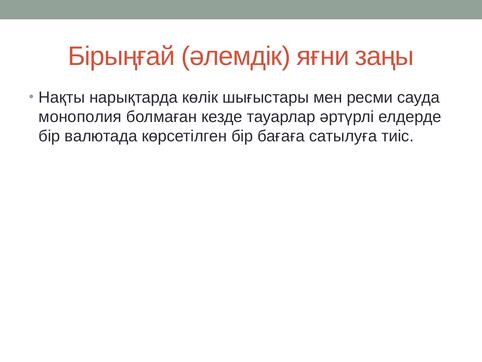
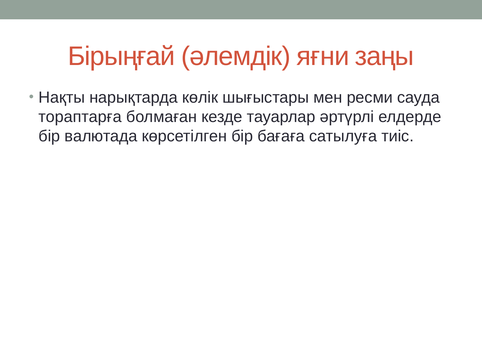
монополия: монополия -> тораптарға (80, 117)
